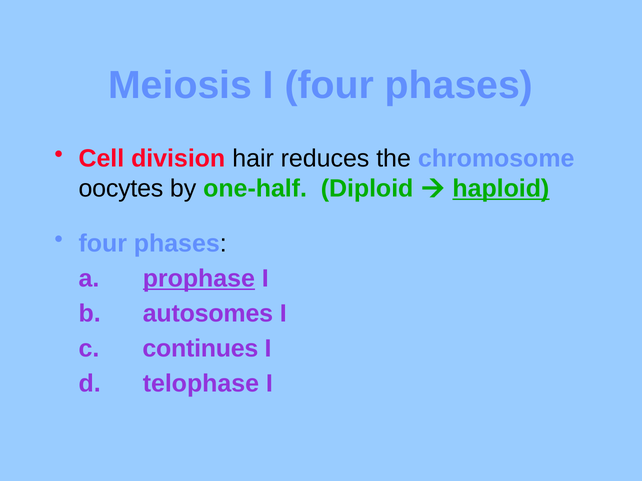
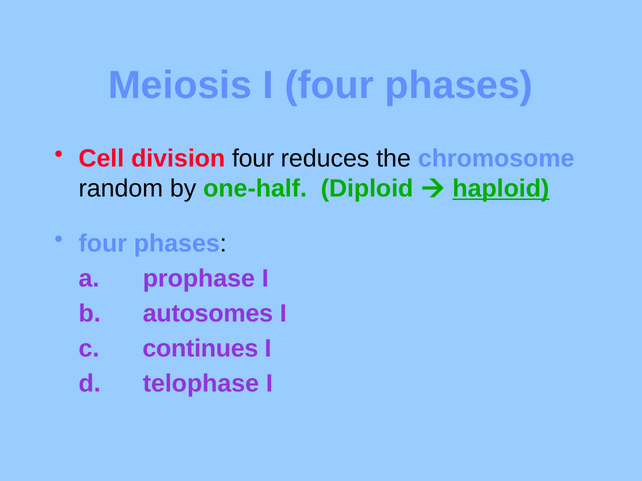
division hair: hair -> four (253, 159)
oocytes: oocytes -> random (121, 189)
prophase underline: present -> none (199, 279)
